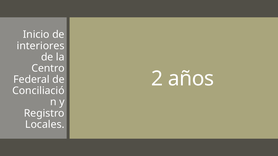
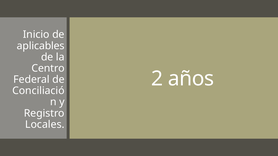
interiores: interiores -> aplicables (41, 46)
